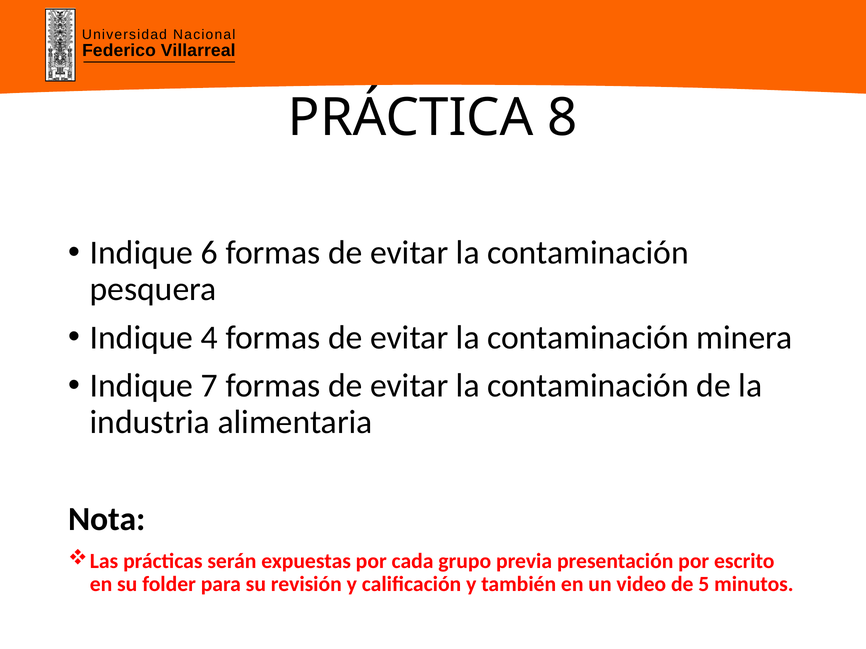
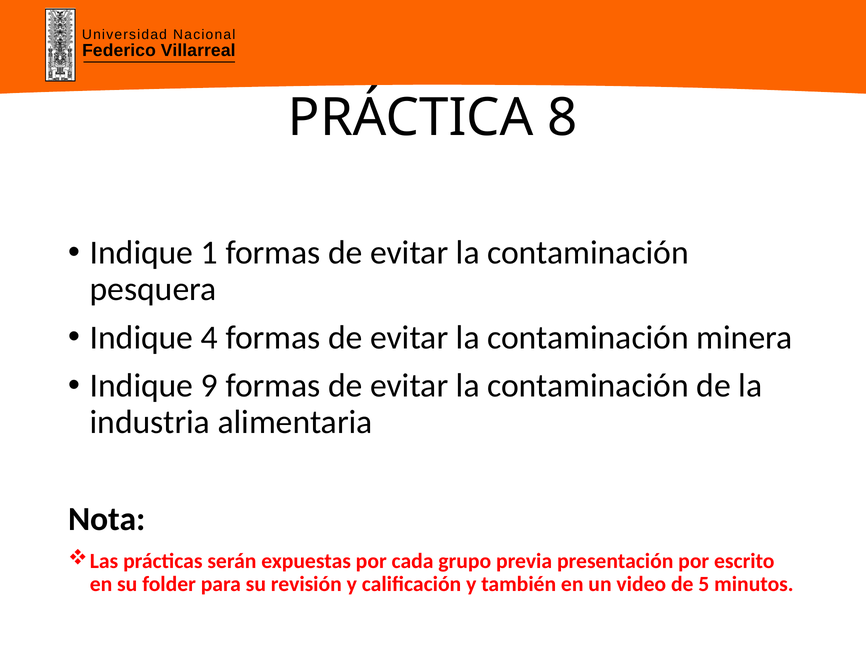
6: 6 -> 1 (209, 253)
7: 7 -> 9 (209, 386)
